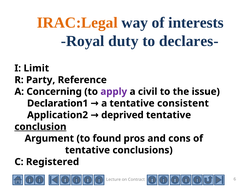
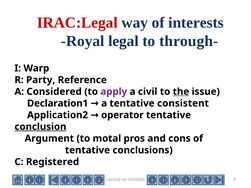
IRAC:Legal colour: orange -> red (77, 23)
duty: duty -> legal (123, 41)
declares-: declares- -> through- (189, 41)
Limit: Limit -> Warp (36, 68)
Concerning: Concerning -> Considered (54, 92)
the underline: none -> present (181, 92)
deprived: deprived -> operator (122, 115)
found: found -> motal (107, 139)
